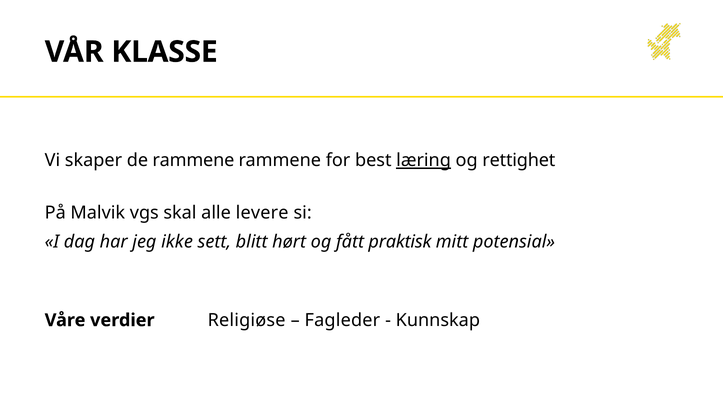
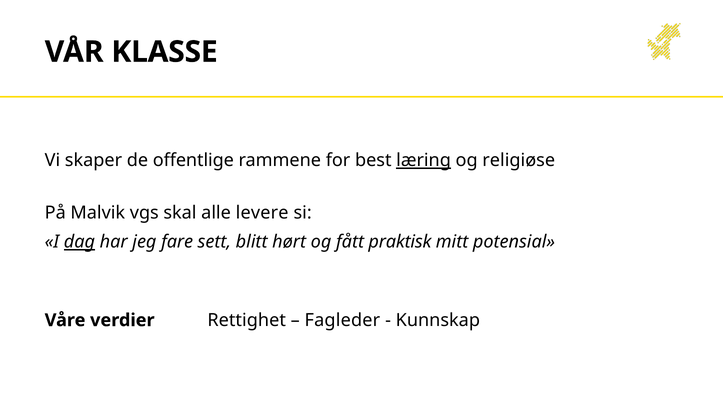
de rammene: rammene -> offentlige (193, 161)
rettighet: rettighet -> religiøse (519, 161)
dag underline: none -> present (79, 242)
ikke: ikke -> fare (177, 242)
Religiøse: Religiøse -> Rettighet (247, 321)
